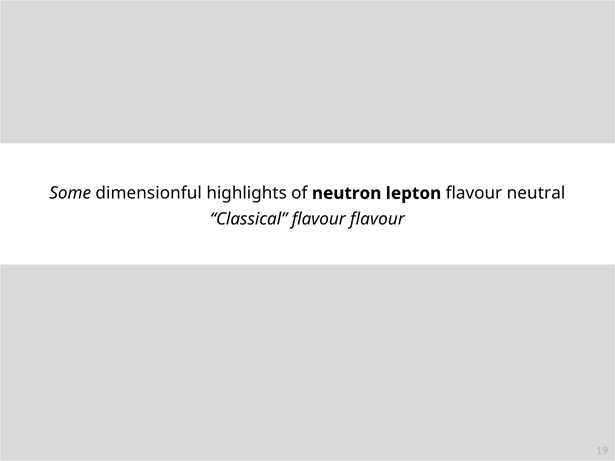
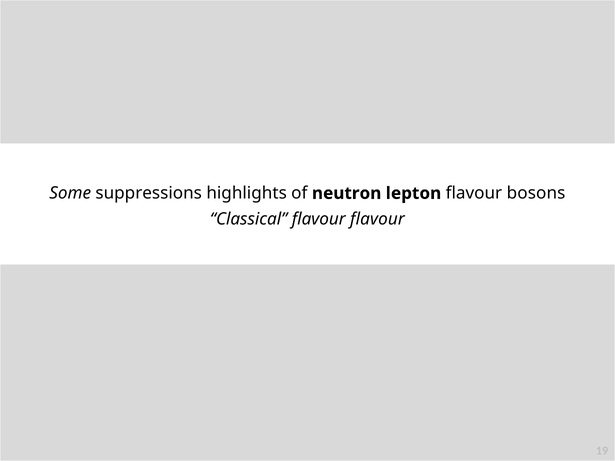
dimensionful: dimensionful -> suppressions (149, 193)
neutral: neutral -> bosons (536, 193)
